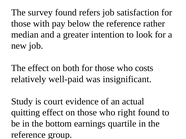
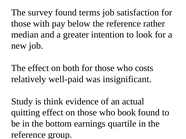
refers: refers -> terms (90, 12)
court: court -> think (53, 102)
right: right -> book (127, 113)
